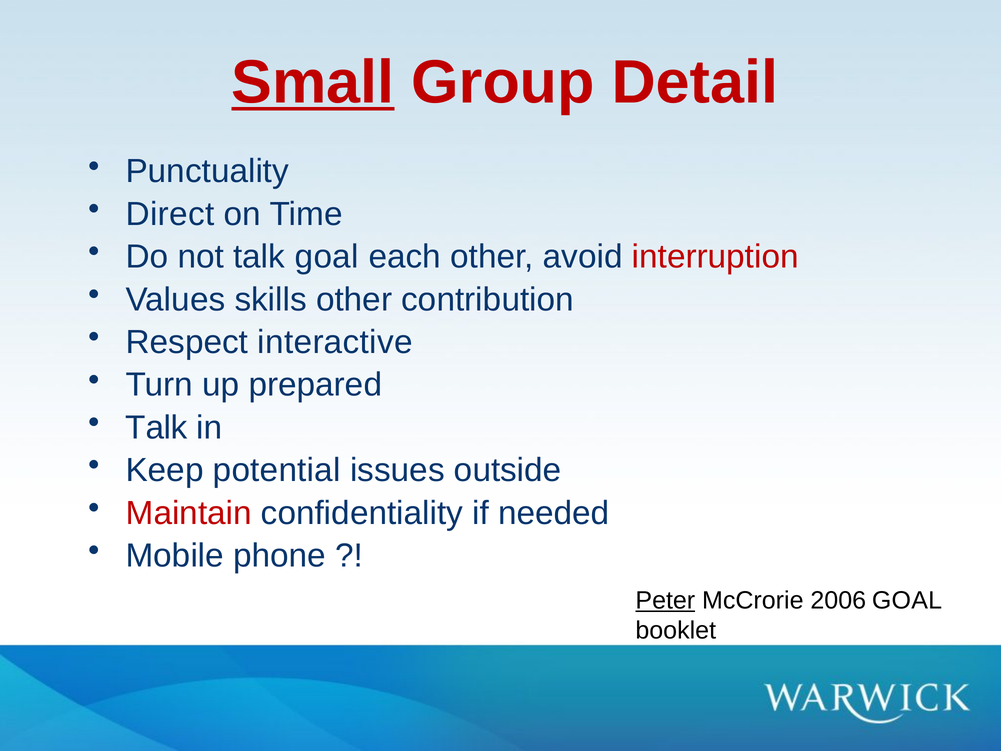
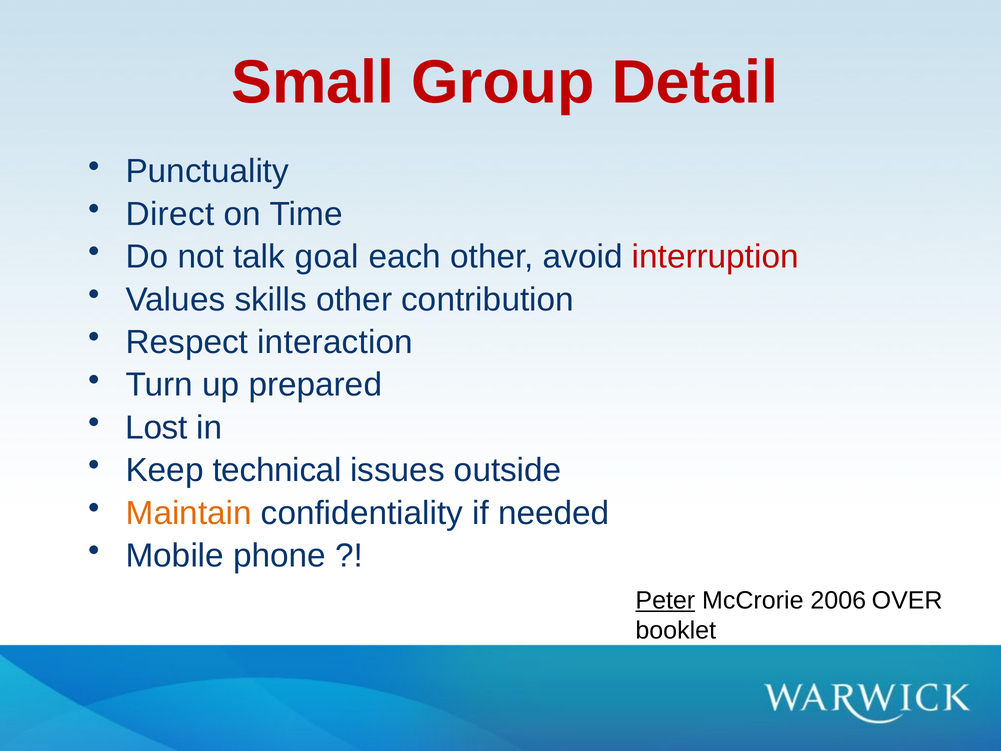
Small underline: present -> none (313, 82)
interactive: interactive -> interaction (335, 342)
Talk: Talk -> Lost (156, 427)
potential: potential -> technical (277, 470)
Maintain colour: red -> orange (189, 513)
2006 GOAL: GOAL -> OVER (907, 600)
